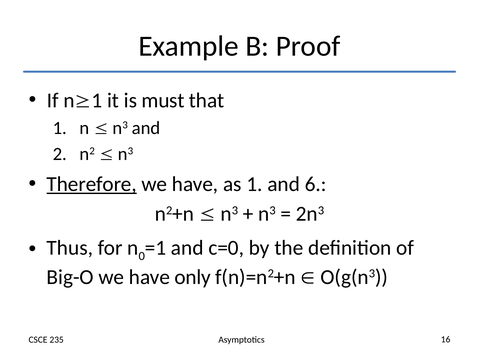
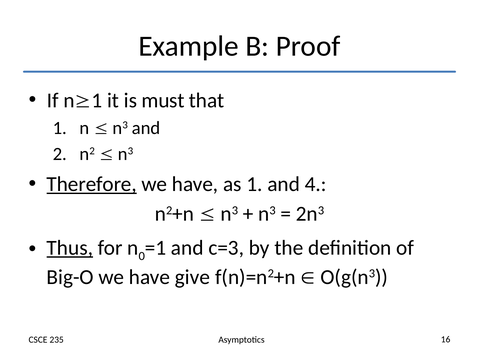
6: 6 -> 4 (316, 184)
Thus underline: none -> present (70, 248)
c=0: c=0 -> c=3 (226, 248)
only: only -> give (192, 277)
